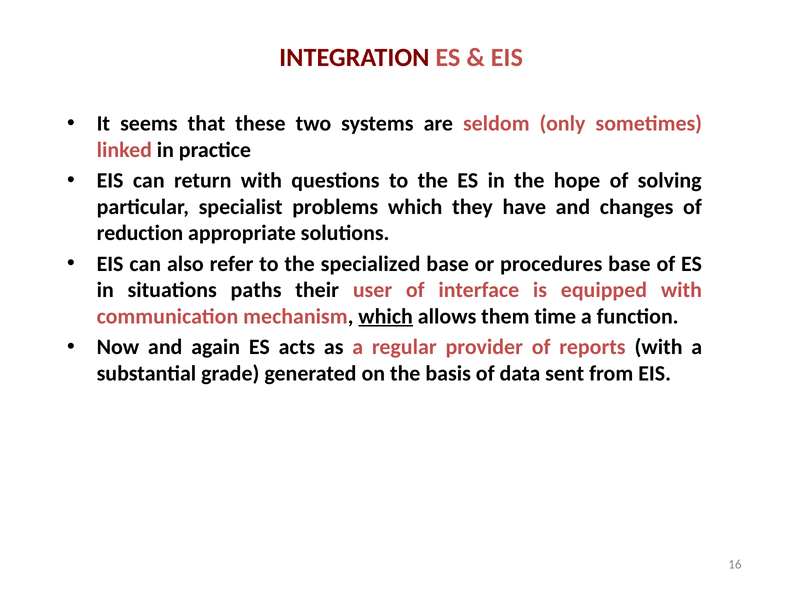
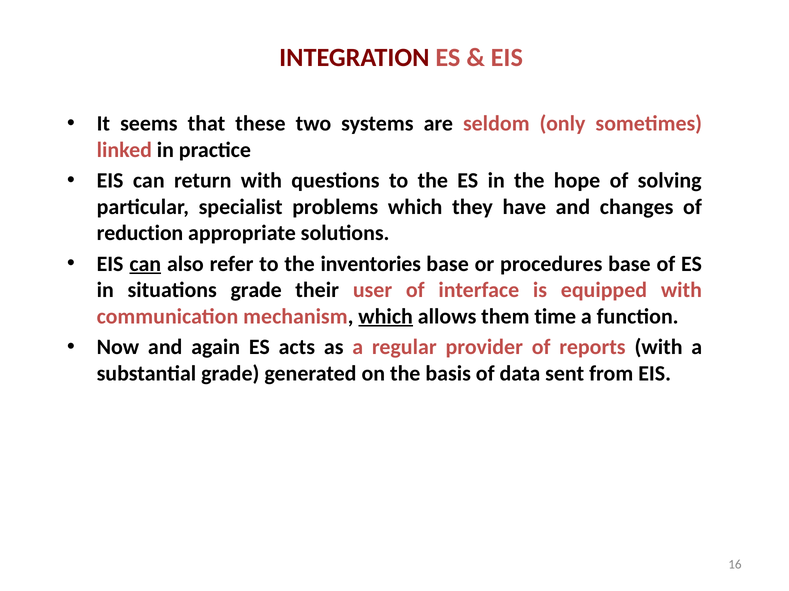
can underline: none -> present (145, 264)
specialized: specialized -> inventories (371, 264)
situations paths: paths -> grade (256, 290)
